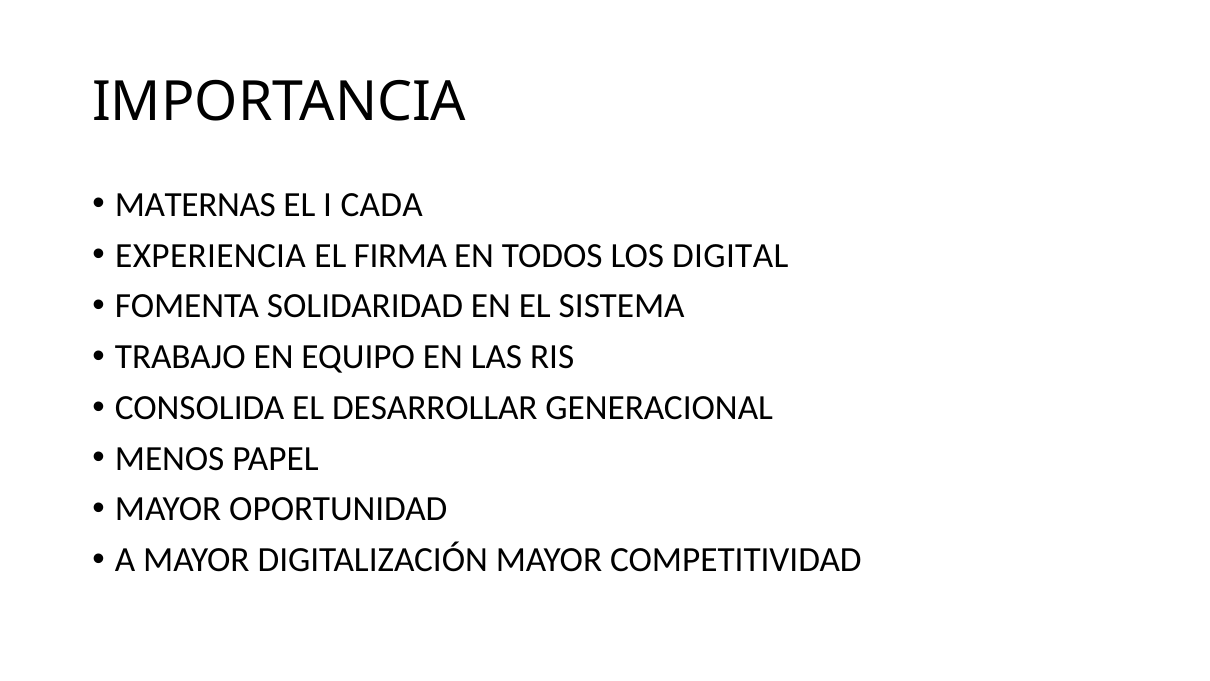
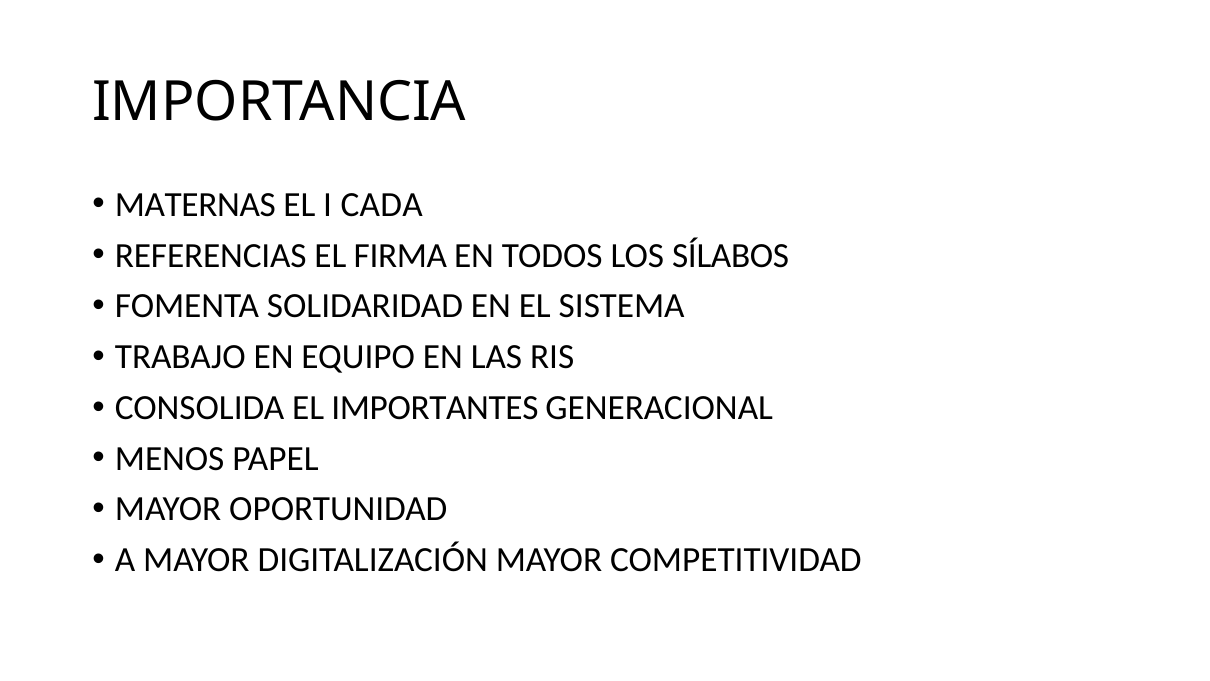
EXPERIENCIA: EXPERIENCIA -> REFERENCIAS (211, 255)
DIGITAL: DIGITAL -> SÍLABOS (731, 255)
DESARROLLAR: DESARROLLAR -> IMPORTANTES (435, 408)
